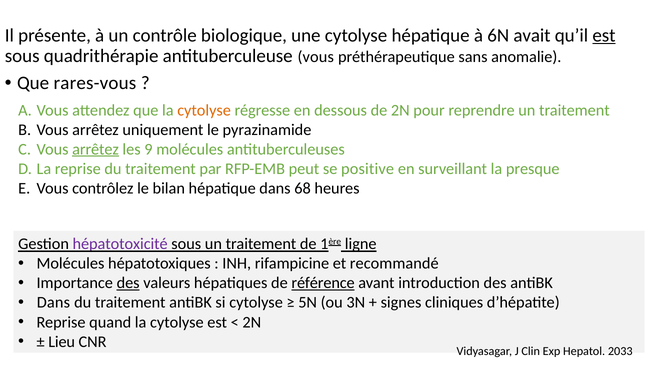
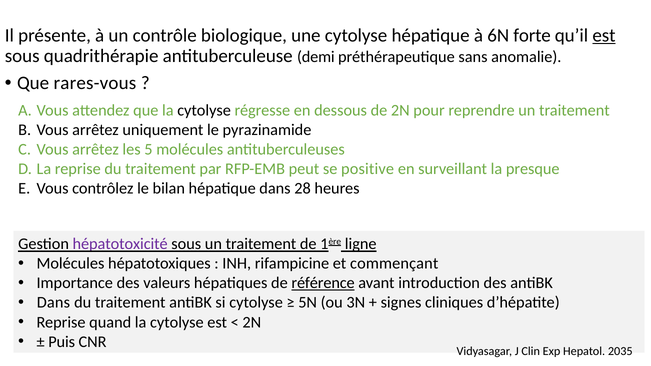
avait: avait -> forte (532, 35)
antituberculeuse vous: vous -> demi (316, 57)
cytolyse colour: orange -> black (204, 110)
arrêtez underline: present -> none (96, 149)
9: 9 -> 5 (148, 149)
68: 68 -> 28 (303, 188)
recommandé: recommandé -> commençant (394, 264)
des underline: present -> none (128, 283)
Lieu: Lieu -> Puis (62, 342)
2033: 2033 -> 2035 (620, 352)
